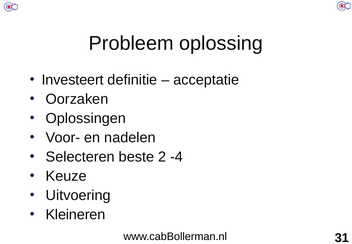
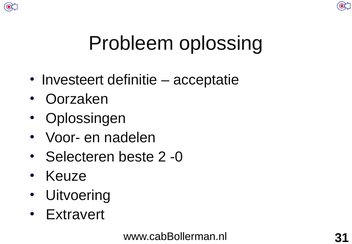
-4: -4 -> -0 (177, 157)
Kleineren: Kleineren -> Extravert (75, 214)
